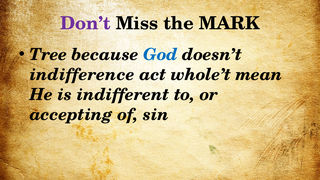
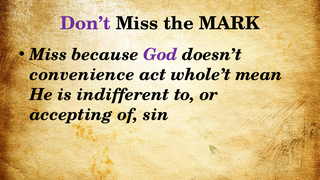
Tree: Tree -> Miss (48, 55)
God colour: blue -> purple (160, 55)
indifference: indifference -> convenience (82, 75)
